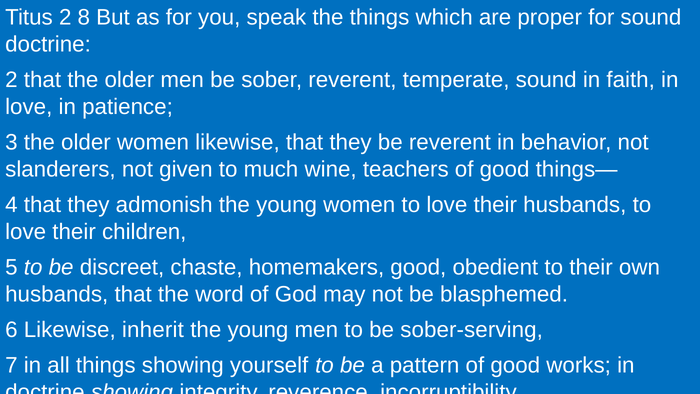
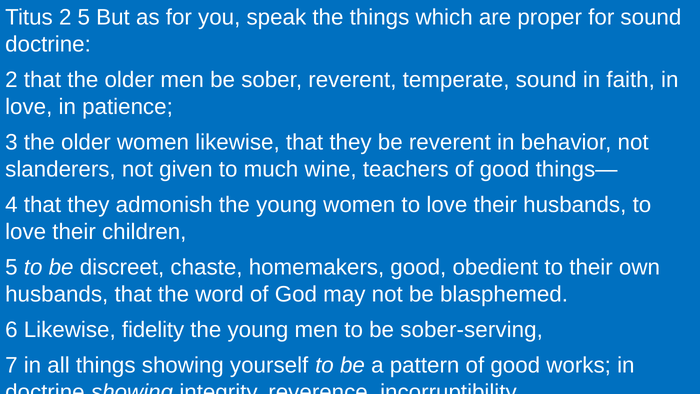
2 8: 8 -> 5 (84, 18)
inherit: inherit -> fidelity (153, 330)
